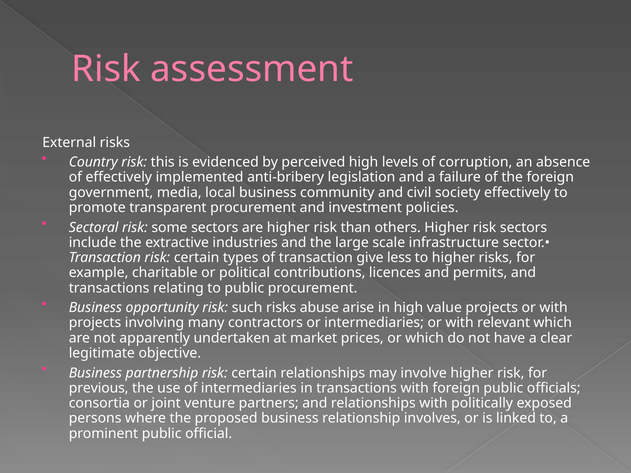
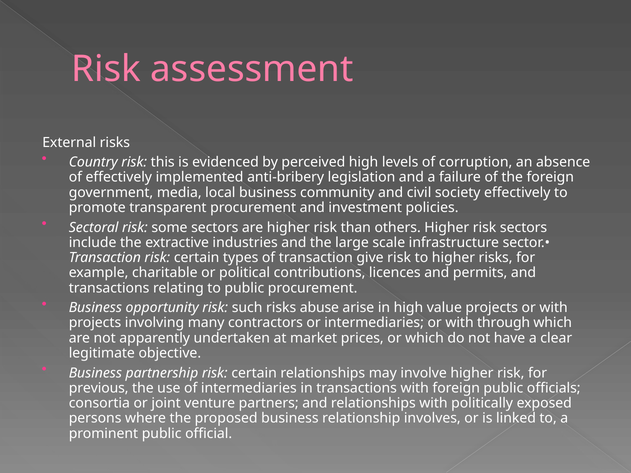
give less: less -> risk (399, 258)
relevant: relevant -> through (504, 323)
